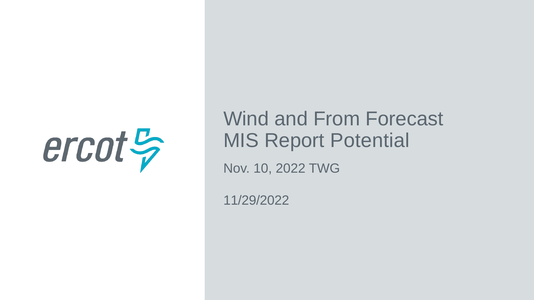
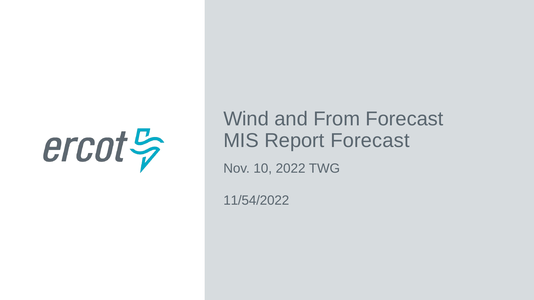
Report Potential: Potential -> Forecast (370, 141)
11/29/2022: 11/29/2022 -> 11/54/2022 (256, 201)
